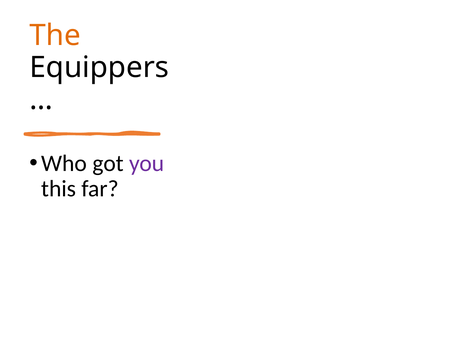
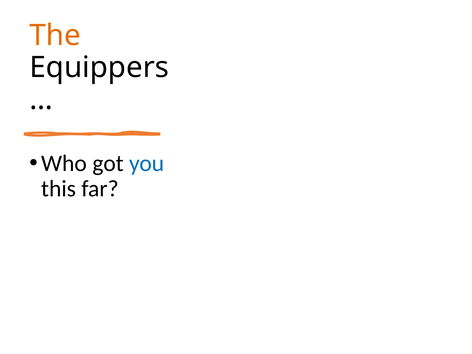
you colour: purple -> blue (147, 163)
